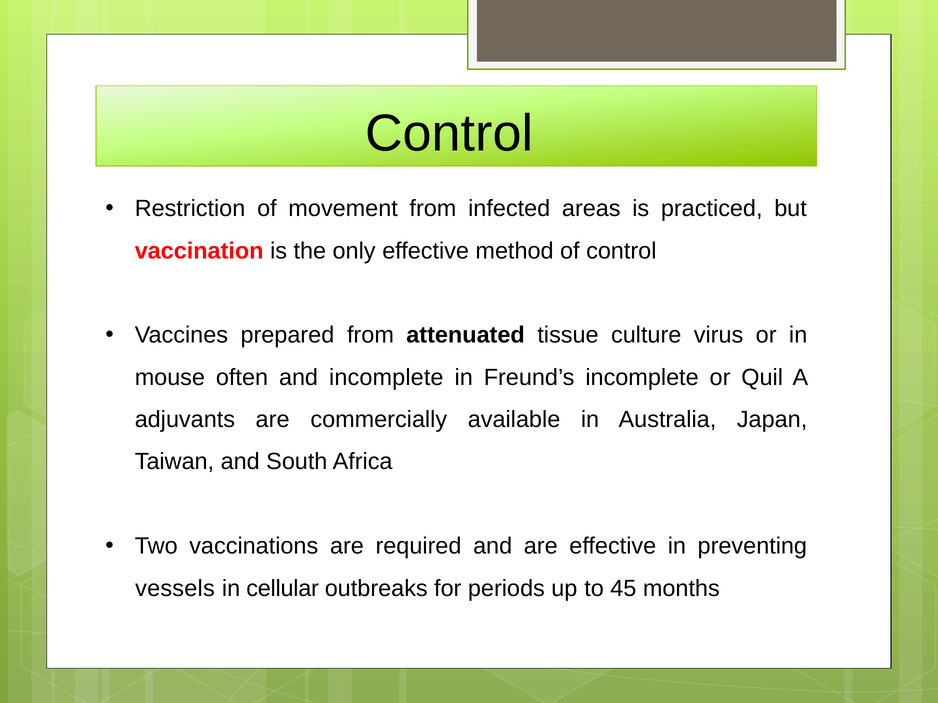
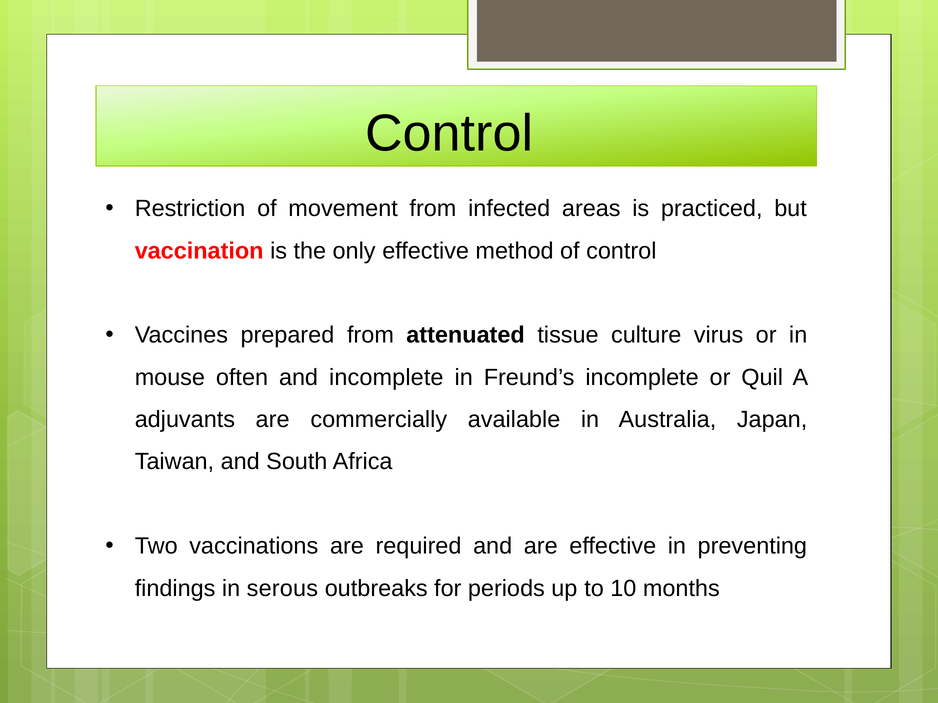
vessels: vessels -> findings (175, 589)
cellular: cellular -> serous (282, 589)
45: 45 -> 10 (623, 589)
